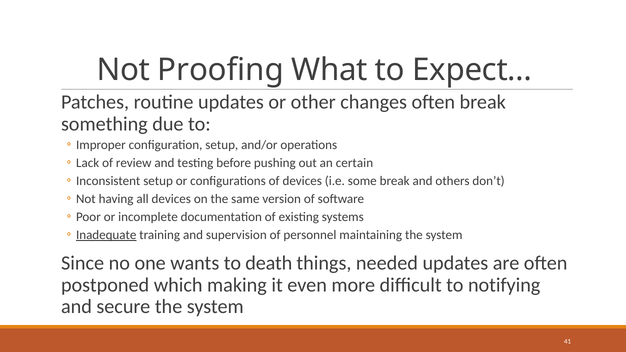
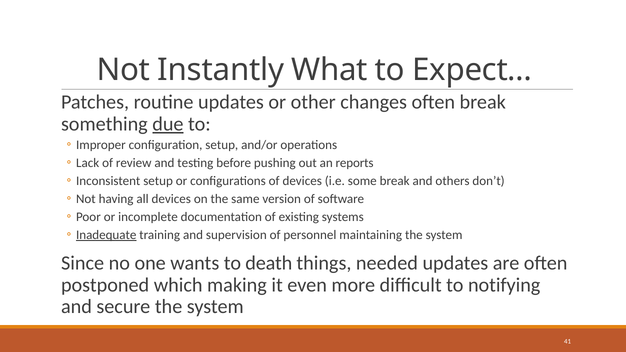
Proofing: Proofing -> Instantly (221, 70)
due underline: none -> present (168, 124)
certain: certain -> reports (355, 163)
